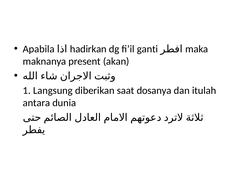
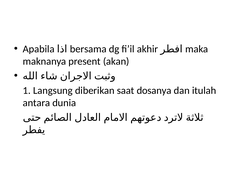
hadirkan: hadirkan -> bersama (88, 49)
ganti: ganti -> akhir (147, 49)
